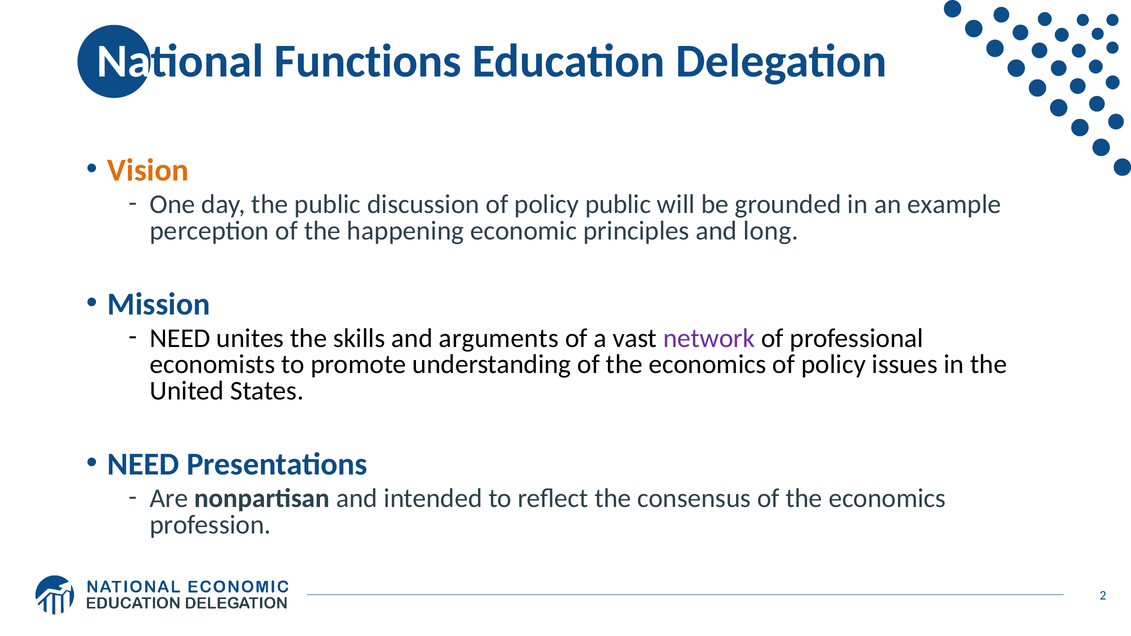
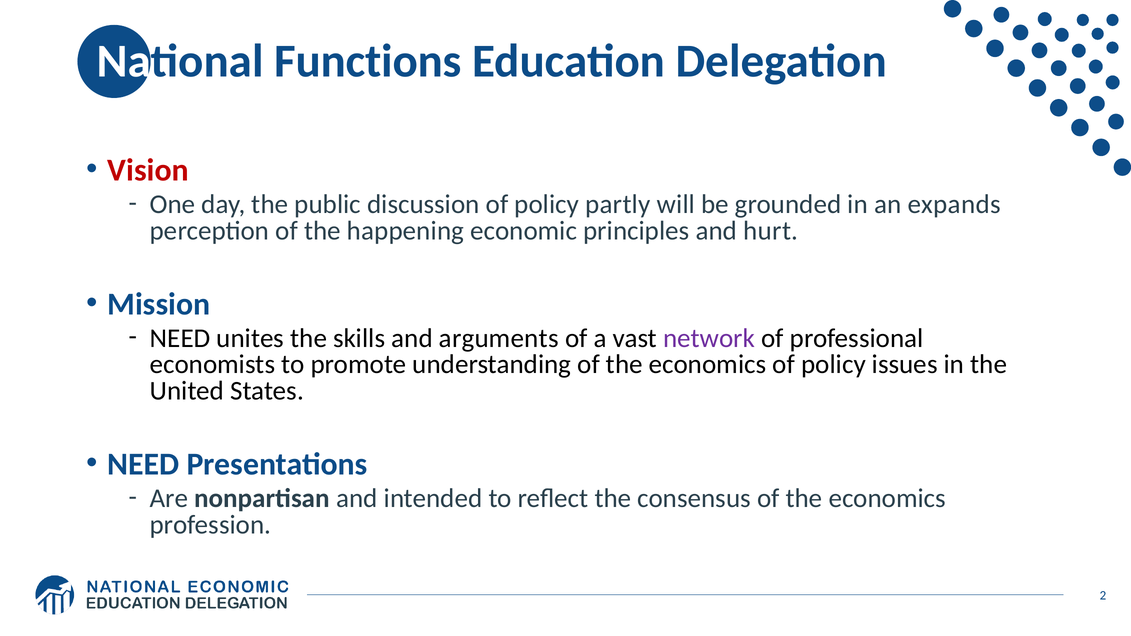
Vision colour: orange -> red (148, 170)
policy public: public -> partly (618, 204)
example: example -> expands (954, 204)
long: long -> hurt (771, 231)
